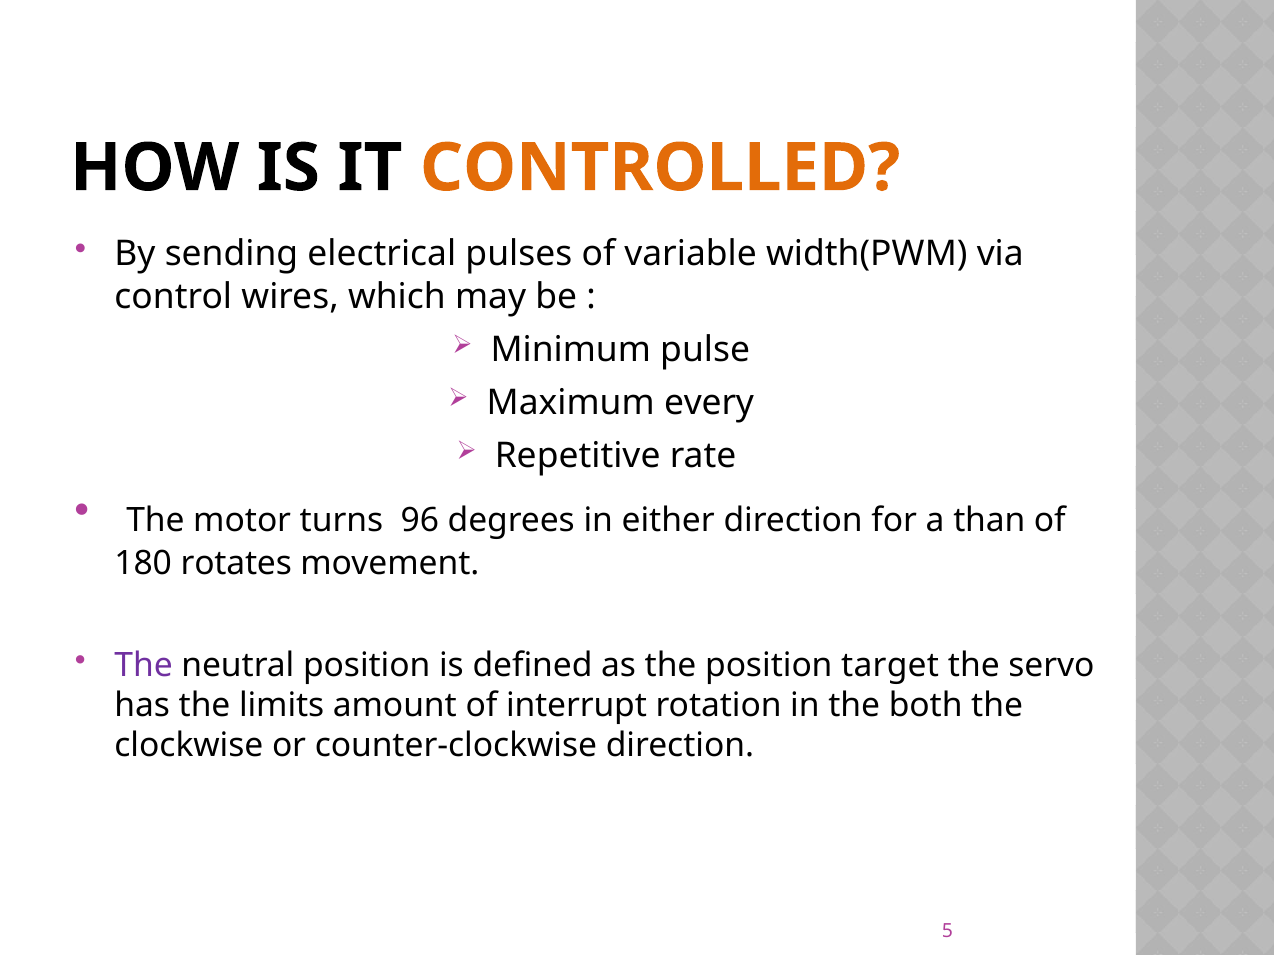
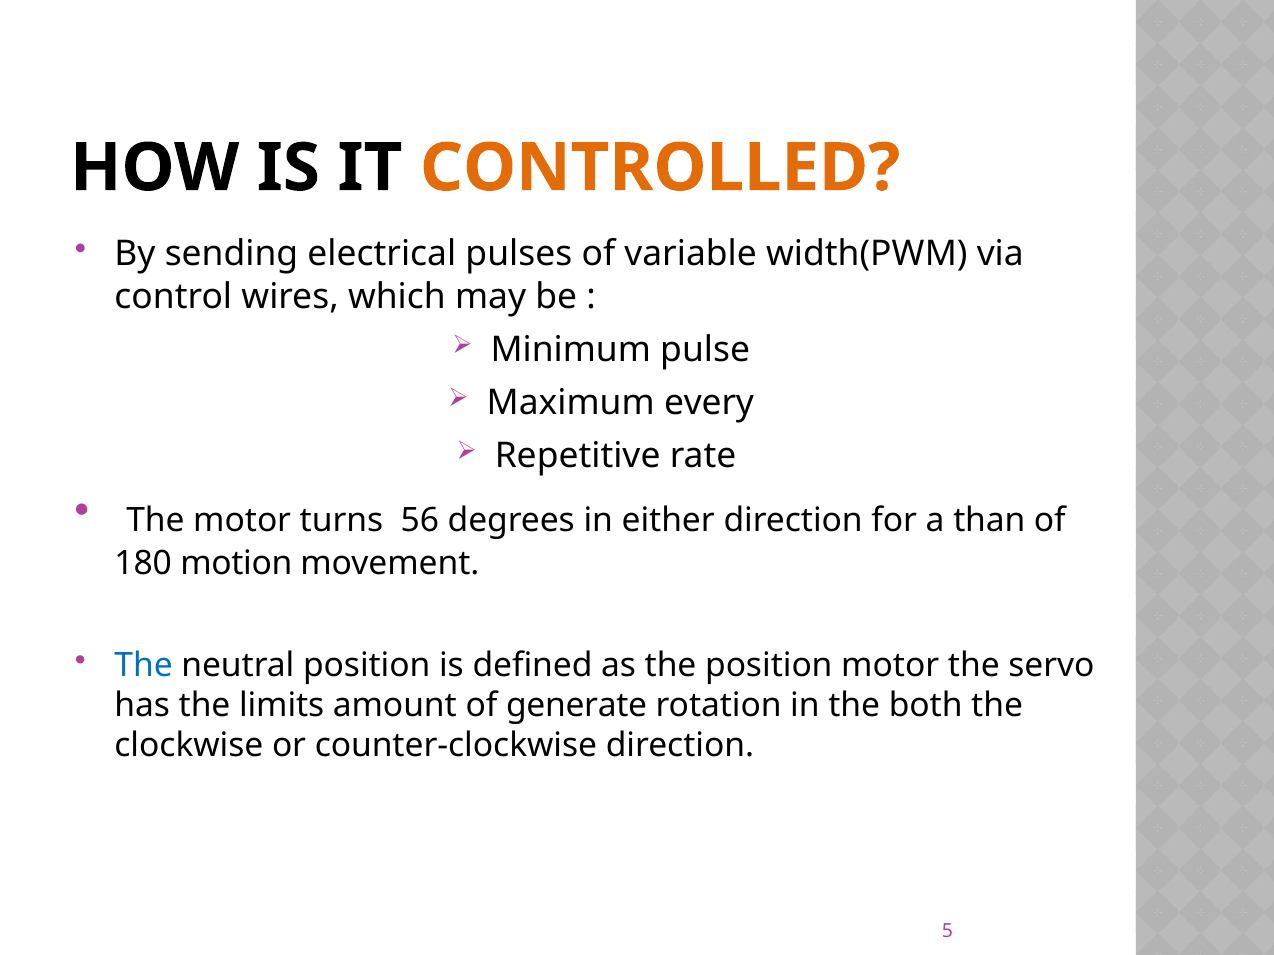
96: 96 -> 56 (420, 521)
rotates: rotates -> motion (236, 564)
The colour: purple -> blue (144, 665)
position target: target -> motor (890, 665)
interrupt: interrupt -> generate (577, 706)
